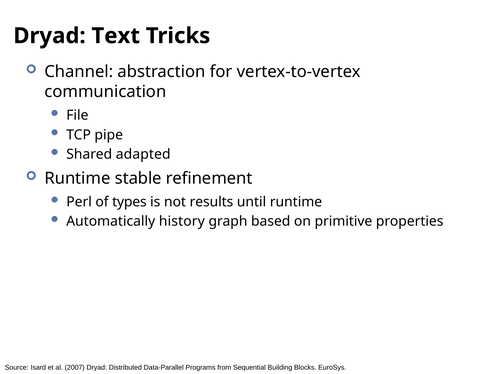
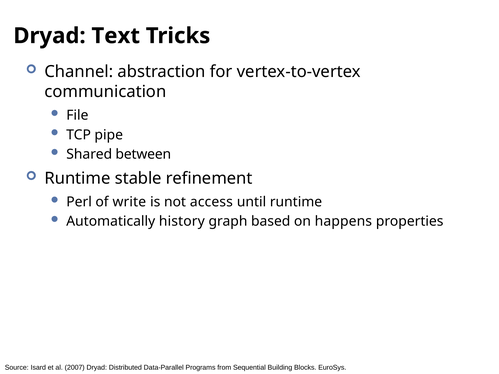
adapted: adapted -> between (143, 154)
types: types -> write (129, 202)
results: results -> access (211, 202)
primitive: primitive -> happens (343, 221)
